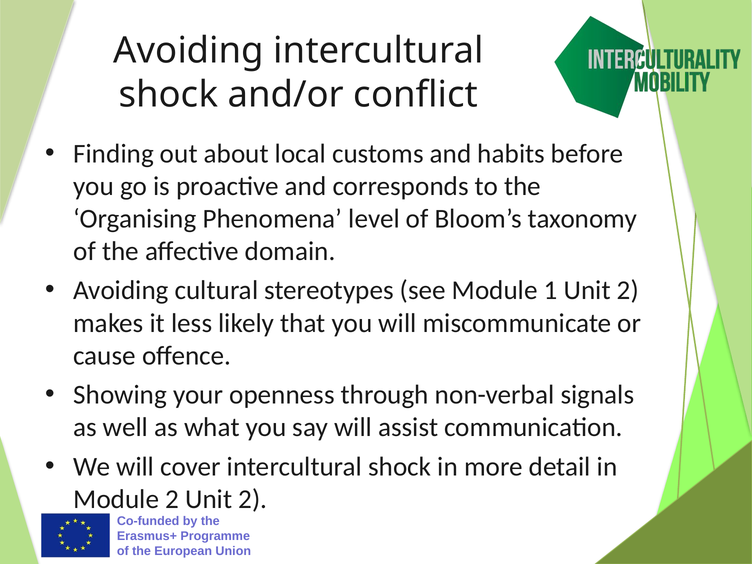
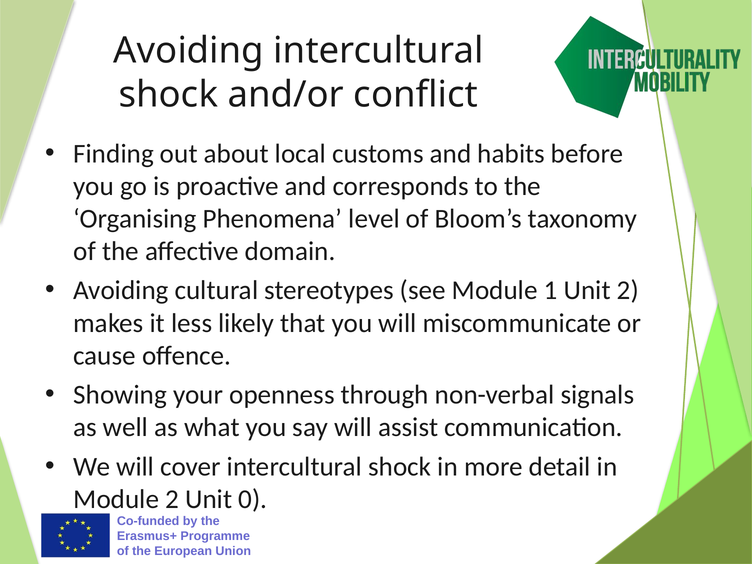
2 Unit 2: 2 -> 0 (253, 499)
